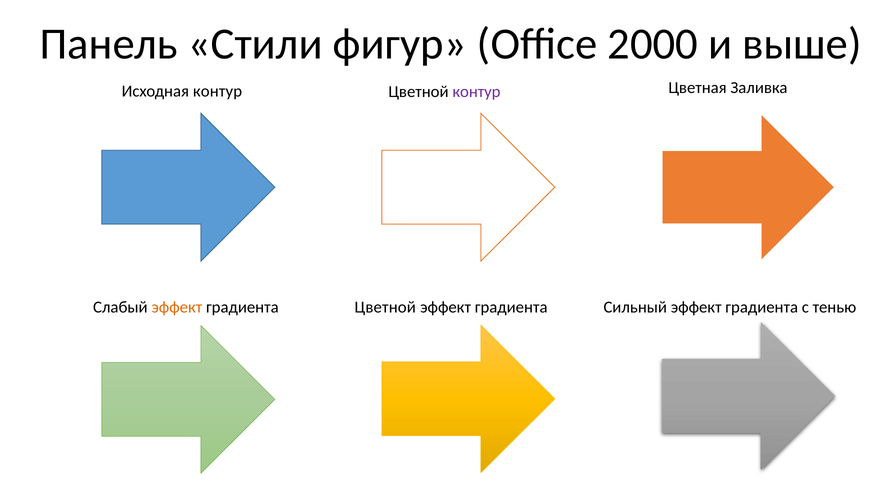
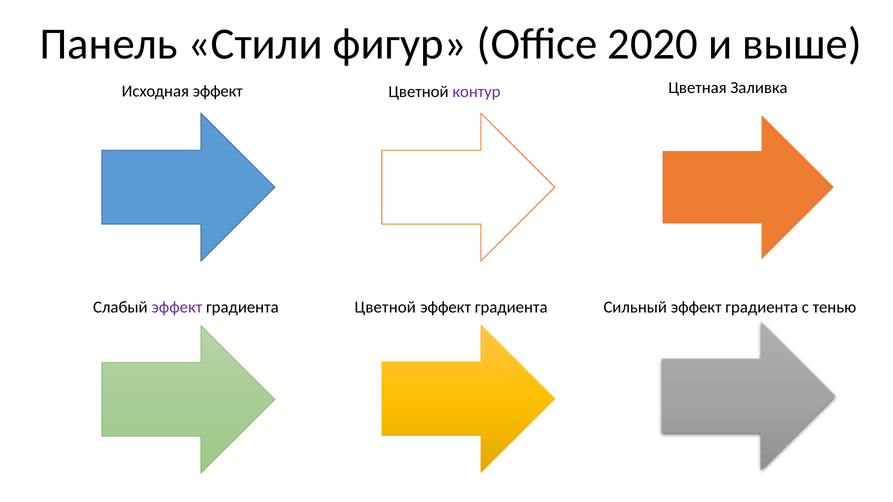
2000: 2000 -> 2020 (653, 44)
Исходная контур: контур -> эффект (218, 91)
эффект colour: orange -> purple (177, 307)
